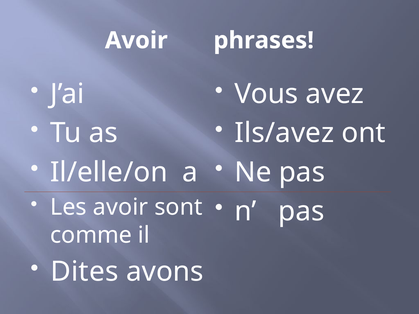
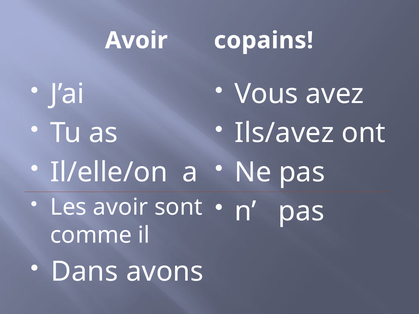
phrases: phrases -> copains (264, 40)
Dites: Dites -> Dans (84, 272)
